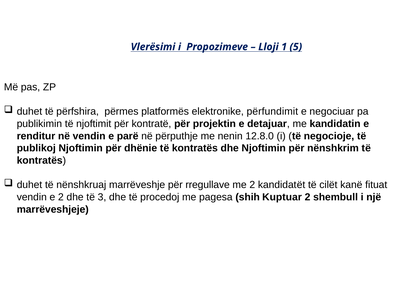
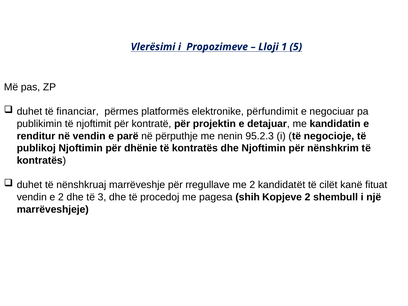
përfshira: përfshira -> financiar (78, 112)
12.8.0: 12.8.0 -> 95.2.3 (260, 136)
Kuptuar: Kuptuar -> Kopjeve (282, 197)
